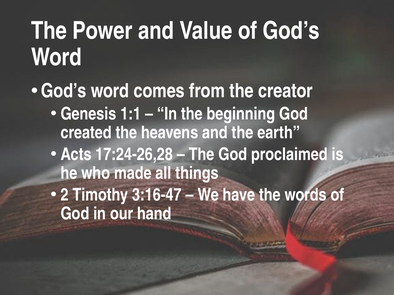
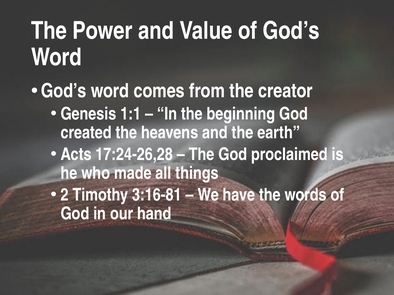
3:16-47: 3:16-47 -> 3:16-81 (157, 195)
